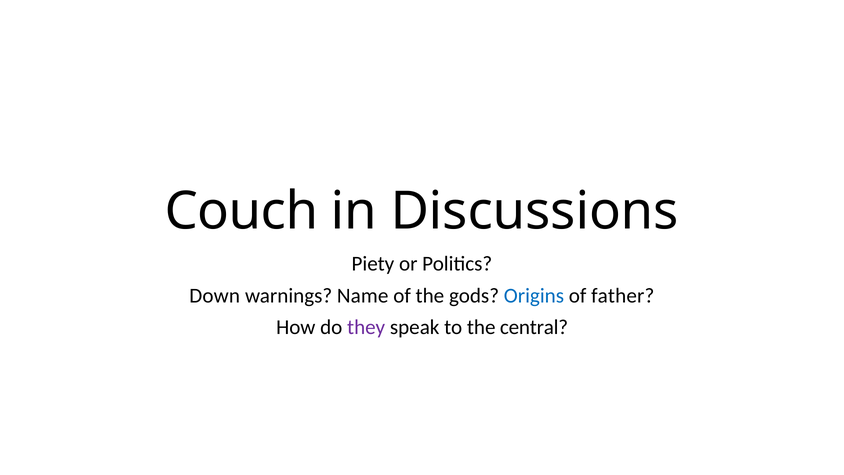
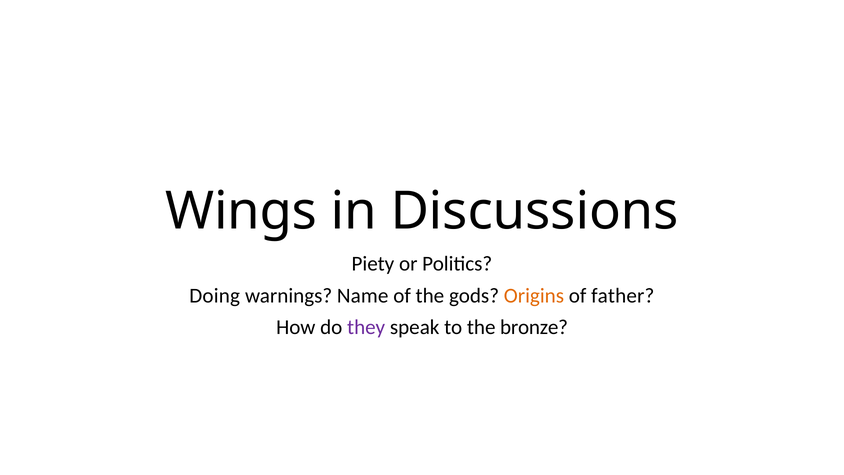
Couch: Couch -> Wings (241, 211)
Down: Down -> Doing (215, 295)
Origins colour: blue -> orange (534, 295)
central: central -> bronze (534, 327)
